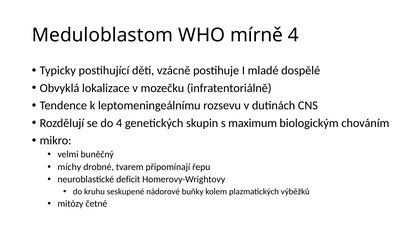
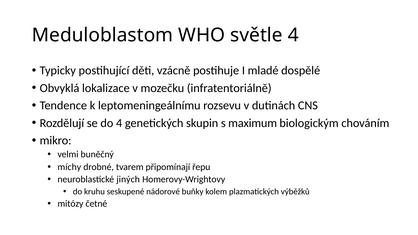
mírně: mírně -> světle (256, 35)
deficit: deficit -> jiných (128, 180)
